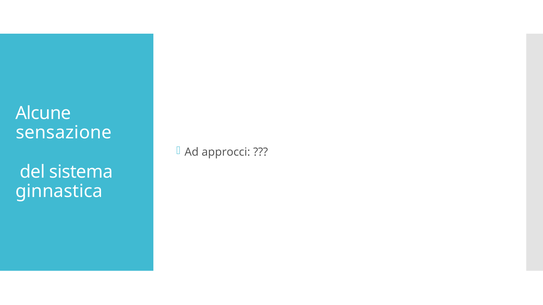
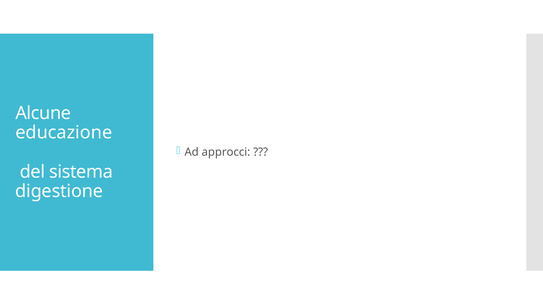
sensazione: sensazione -> educazione (64, 133)
ginnastica: ginnastica -> digestione (59, 192)
